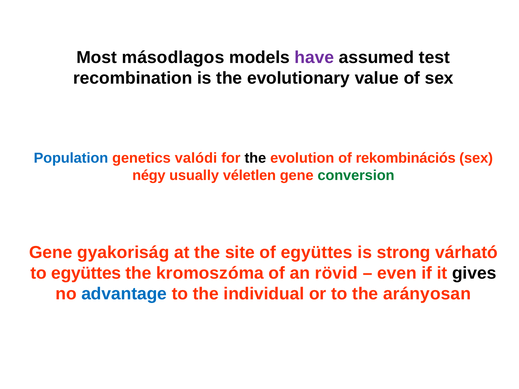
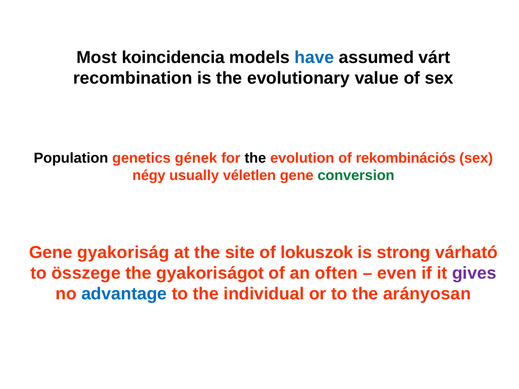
másodlagos: másodlagos -> koincidencia (173, 58)
have colour: purple -> blue (314, 58)
test: test -> várt (434, 58)
Population colour: blue -> black (71, 158)
valódi: valódi -> gének (196, 158)
of együttes: együttes -> lokuszok (317, 253)
to együttes: együttes -> összege (86, 273)
kromoszóma: kromoszóma -> gyakoriságot (210, 273)
rövid: rövid -> often (336, 273)
gives colour: black -> purple (474, 273)
